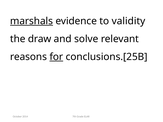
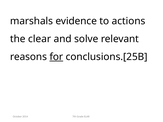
marshals underline: present -> none (32, 21)
validity: validity -> actions (129, 21)
draw: draw -> clear (40, 39)
